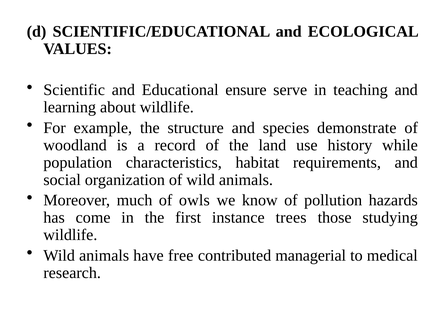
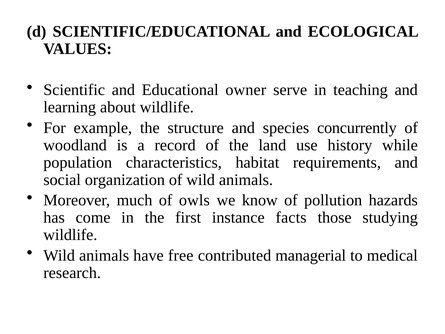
ensure: ensure -> owner (246, 90)
demonstrate: demonstrate -> concurrently (357, 128)
trees: trees -> facts (291, 217)
